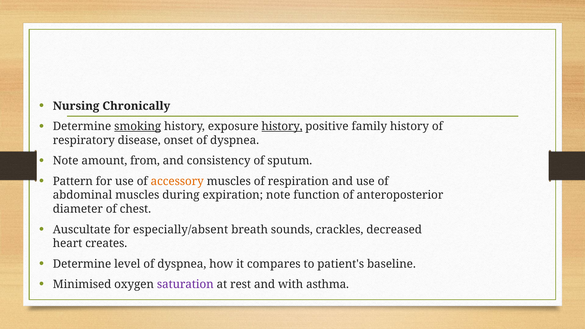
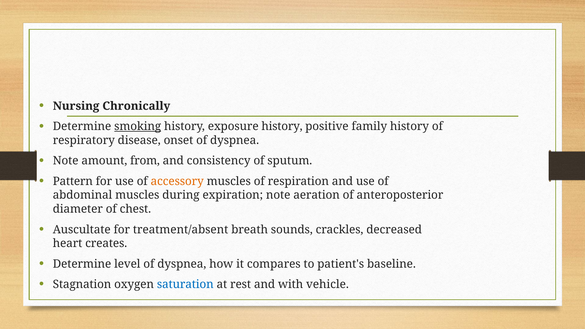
history underline: present -> none (282, 126)
function: function -> aeration (317, 195)
especially/absent: especially/absent -> treatment/absent (181, 230)
Minimised: Minimised -> Stagnation (82, 284)
saturation colour: purple -> blue (185, 284)
asthma: asthma -> vehicle (327, 284)
